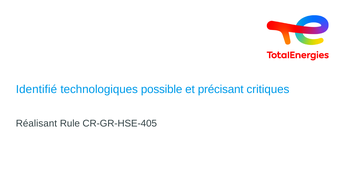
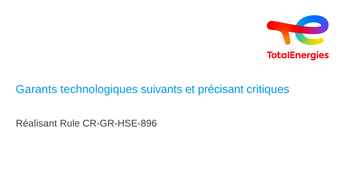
Identifié: Identifié -> Garants (36, 89)
possible: possible -> suivants (162, 89)
CR-GR-HSE-405: CR-GR-HSE-405 -> CR-GR-HSE-896 (120, 123)
